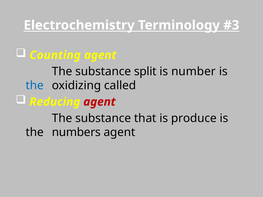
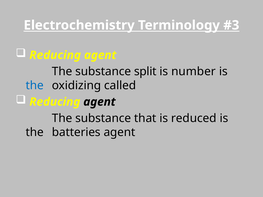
Counting: Counting -> Reducing (55, 55)
agent colour: red -> black (99, 102)
produce: produce -> reduced (194, 118)
numbers: numbers -> batteries (76, 132)
